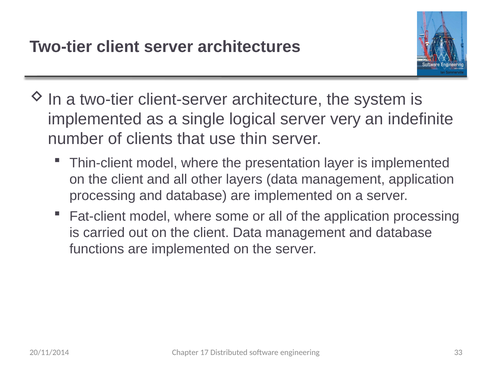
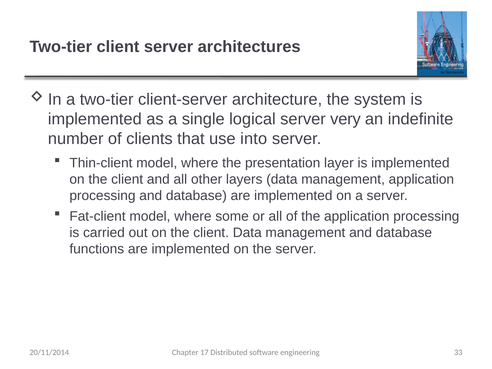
thin: thin -> into (254, 139)
